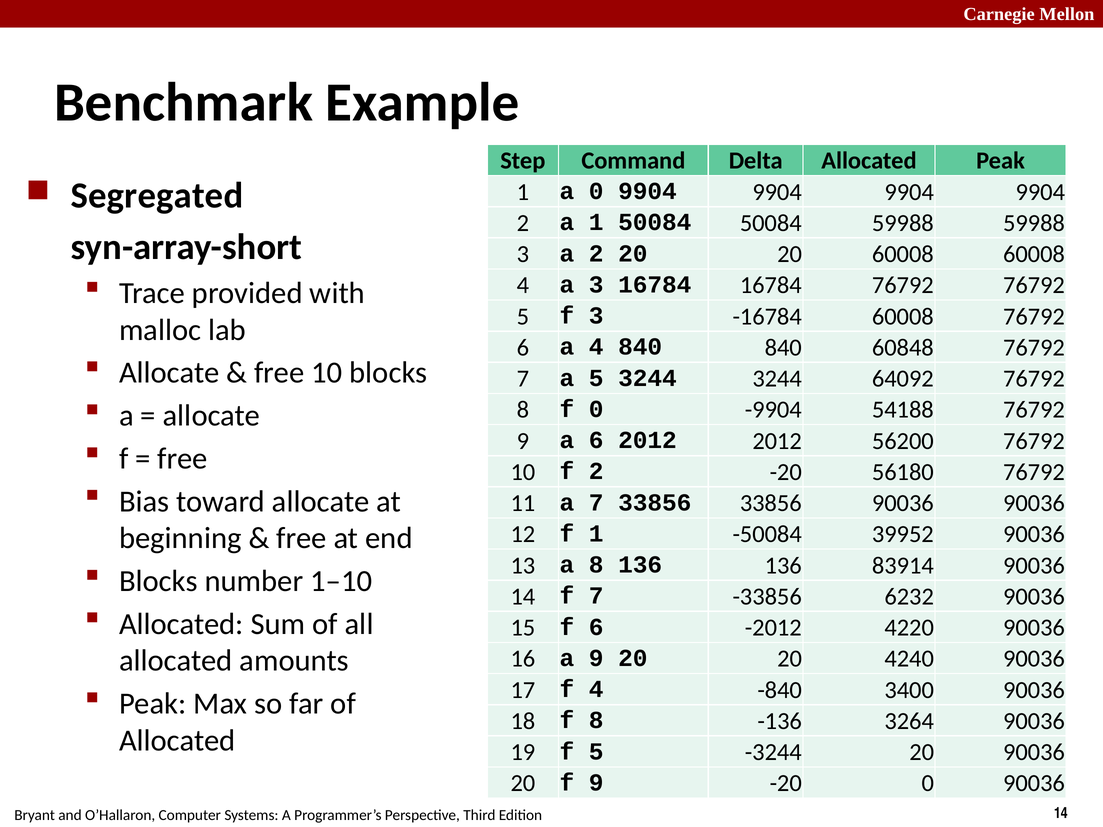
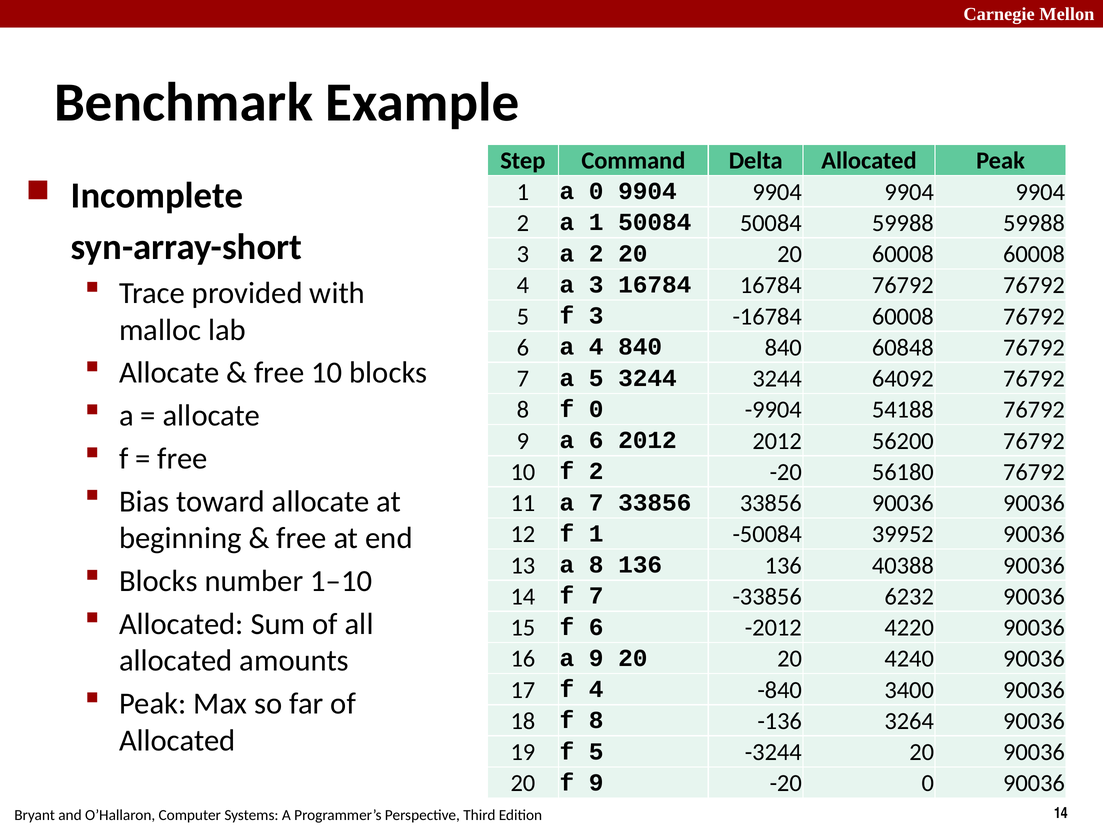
Segregated: Segregated -> Incomplete (157, 196)
83914: 83914 -> 40388 (903, 566)
